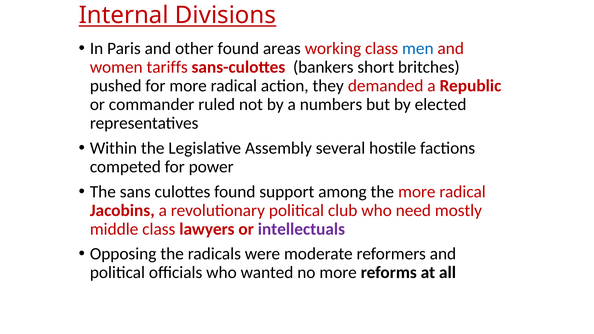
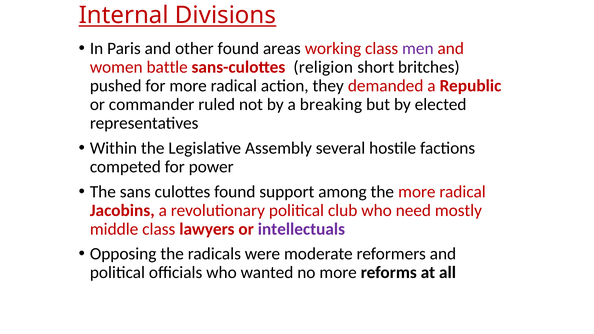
men colour: blue -> purple (418, 49)
tariffs: tariffs -> battle (167, 67)
bankers: bankers -> religion (323, 67)
numbers: numbers -> breaking (331, 105)
